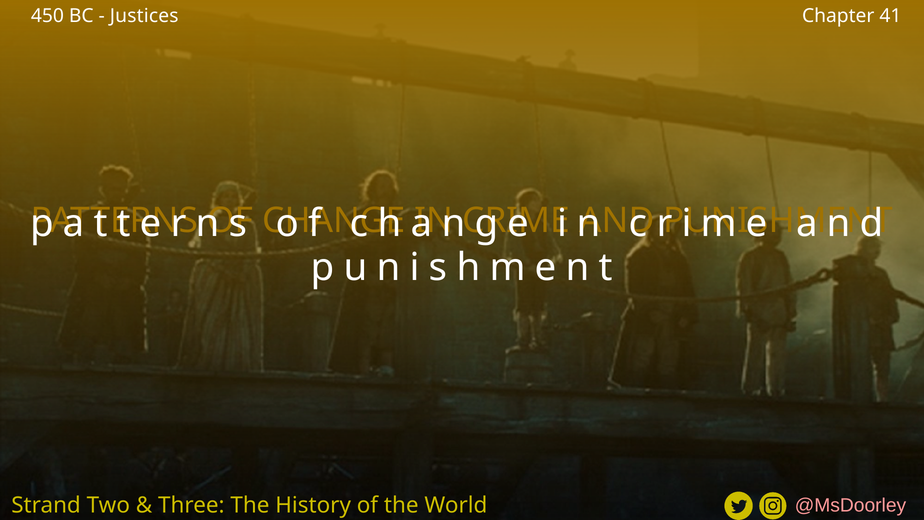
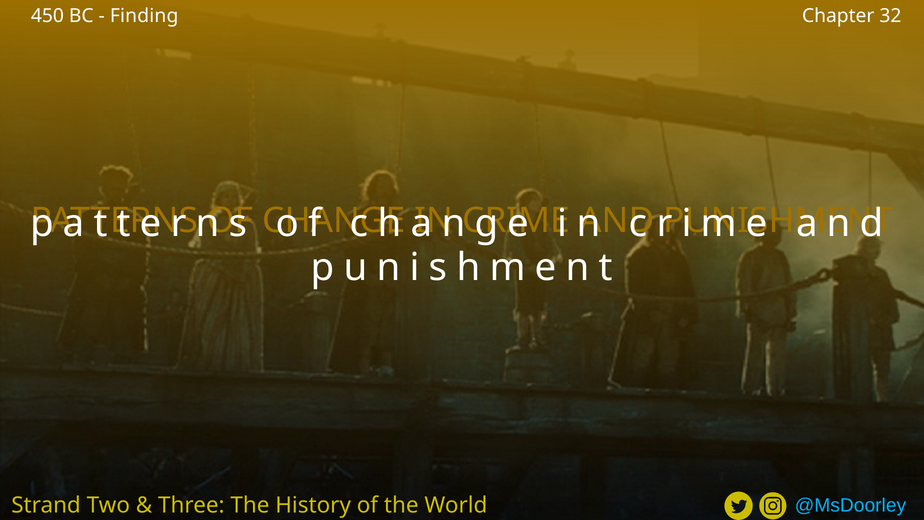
Justices: Justices -> Finding (144, 16)
41: 41 -> 32 (890, 16)
@MsDoorley colour: pink -> light blue (850, 505)
